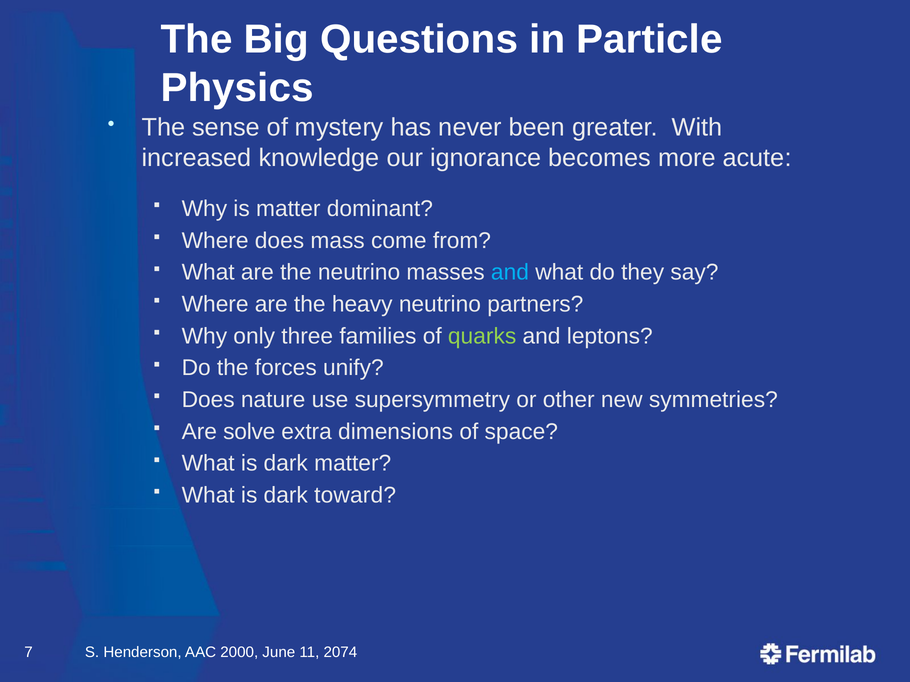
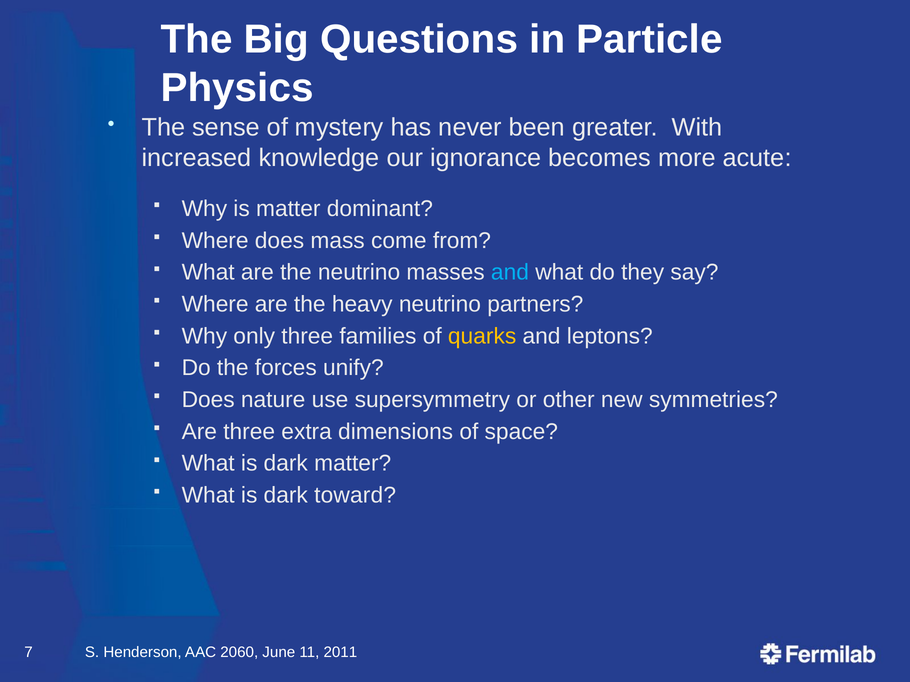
quarks colour: light green -> yellow (482, 336)
Are solve: solve -> three (249, 432)
2000: 2000 -> 2060 (239, 653)
2074: 2074 -> 2011 (340, 653)
